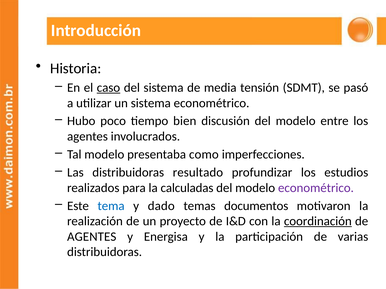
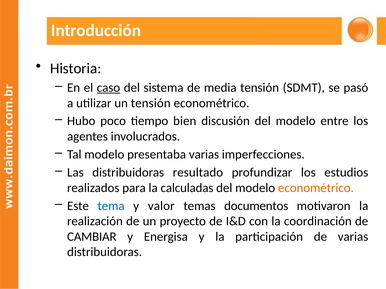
un sistema: sistema -> tensión (151, 103)
presentaba como: como -> varias (204, 155)
econométrico colour: purple -> orange (316, 188)
dado: dado -> valor (161, 206)
coordinación underline: present -> none (318, 222)
AGENTES: AGENTES -> CAMBIAR (92, 237)
